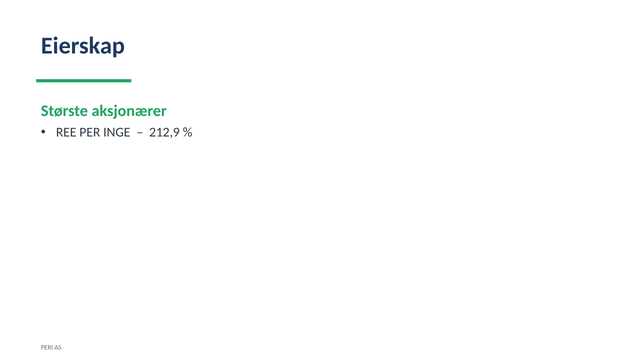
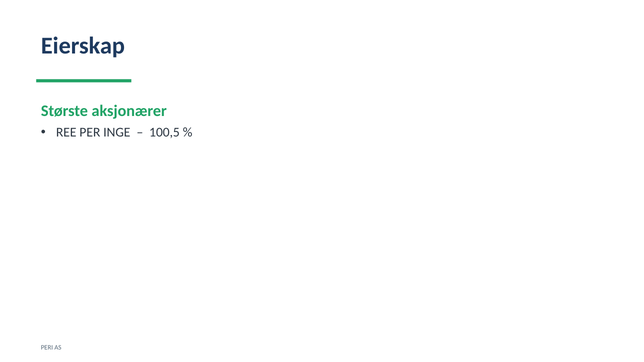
212,9: 212,9 -> 100,5 (164, 132)
